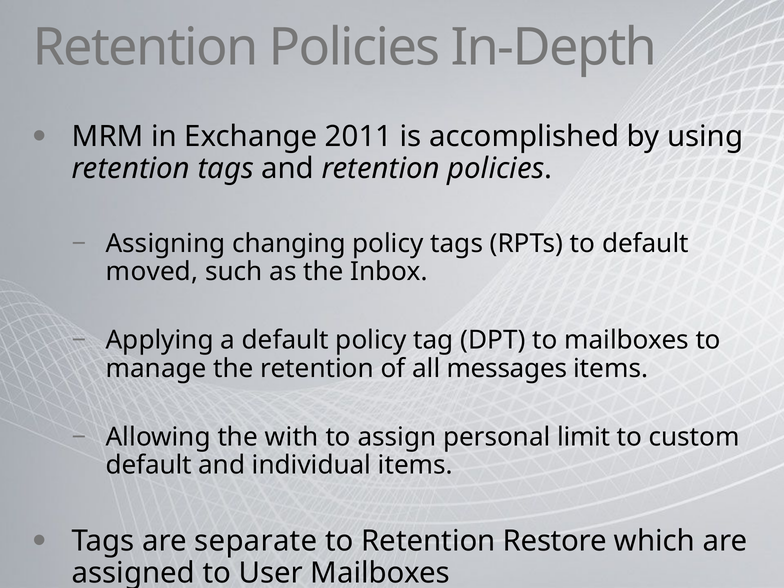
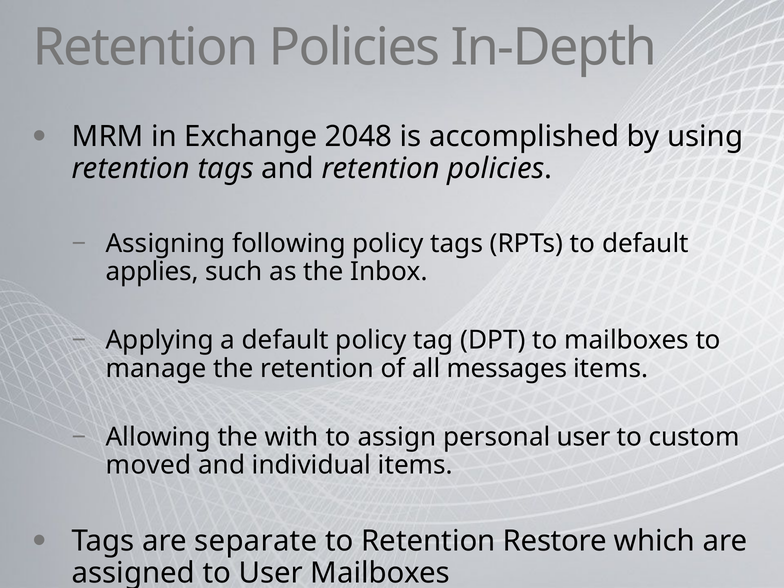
2011: 2011 -> 2048 (359, 137)
changing: changing -> following (289, 243)
moved: moved -> applies (152, 272)
personal limit: limit -> user (584, 437)
default: default -> moved (149, 465)
